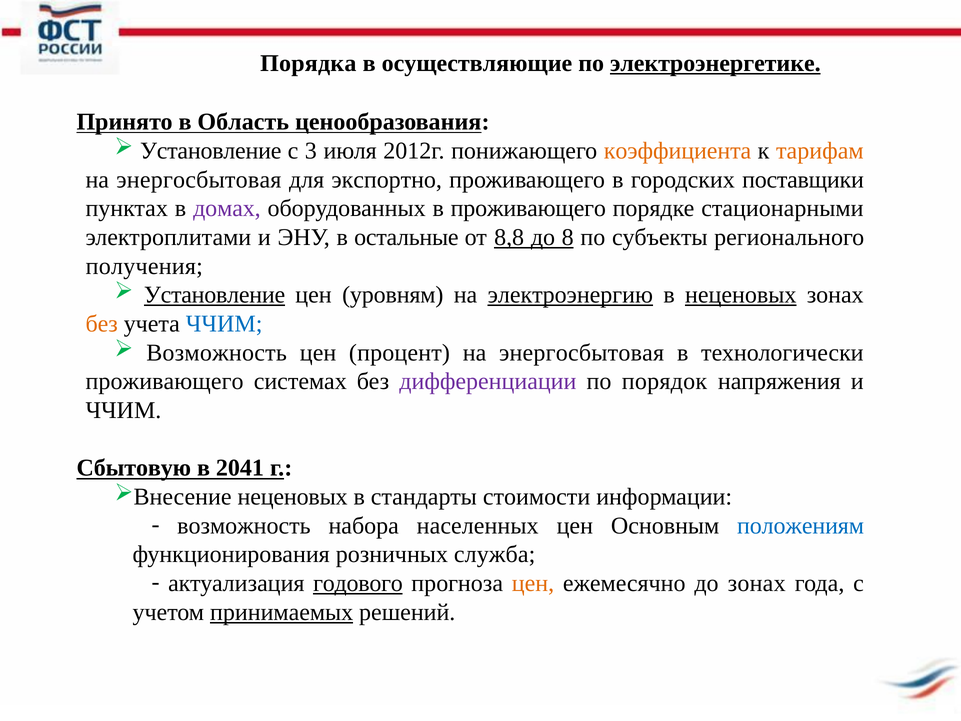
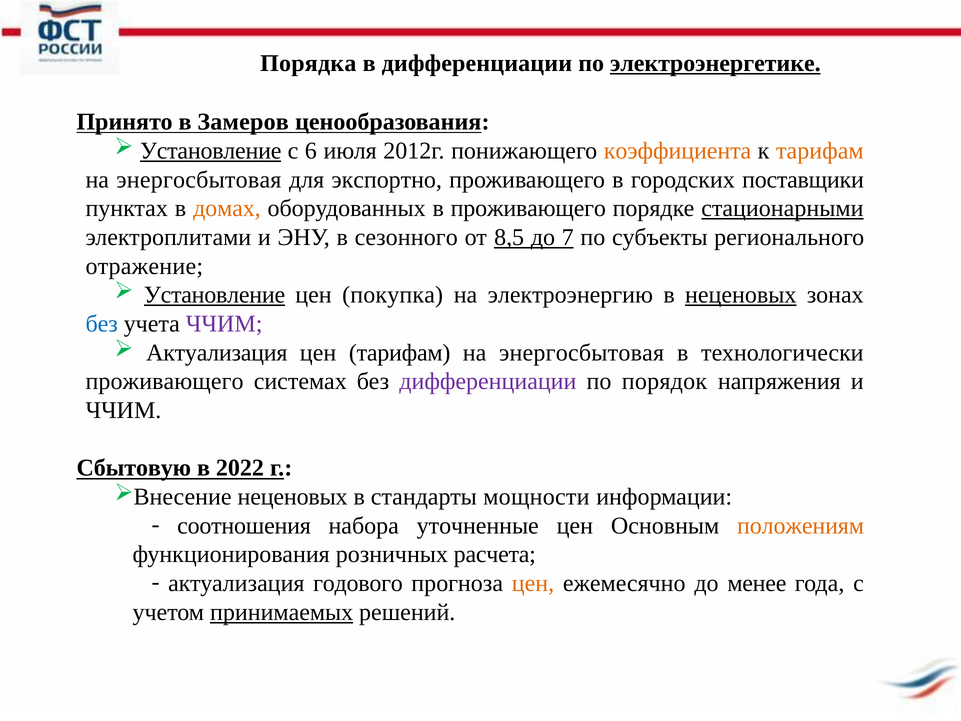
в осуществляющие: осуществляющие -> дифференциации (477, 63)
Область: Область -> Замеров (243, 122)
Установление underline: none -> present (211, 151)
3: 3 -> 6 (311, 151)
домах colour: purple -> orange (227, 208)
стационарными underline: none -> present (782, 208)
остальные: остальные -> сезонного (406, 237)
8,8: 8,8 -> 8,5 (509, 237)
8: 8 -> 7 (568, 237)
получения: получения -> отражение (144, 266)
уровням: уровням -> покупка (393, 295)
электроэнергию underline: present -> none (570, 295)
без colour: orange -> blue (102, 324)
ЧЧИМ colour: blue -> purple (224, 324)
Возможность: Возможность -> Актуализация (217, 353)
цен процент: процент -> тарифам (400, 353)
2041: 2041 -> 2022 (240, 468)
стоимости: стоимости -> мощности (536, 497)
возможность: возможность -> соотношения (244, 526)
населенных: населенных -> уточненные (478, 526)
положениям colour: blue -> orange (801, 526)
служба: служба -> расчета (495, 554)
годового underline: present -> none (358, 583)
до зонах: зонах -> менее (757, 583)
